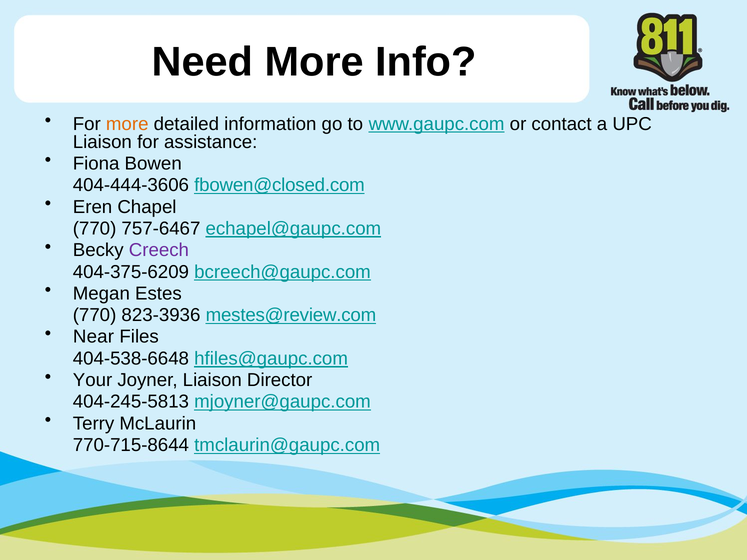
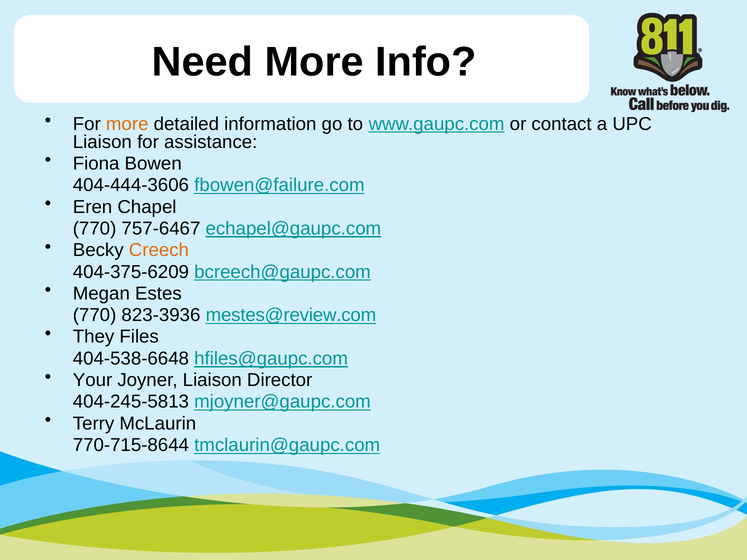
fbowen@closed.com: fbowen@closed.com -> fbowen@failure.com (279, 185)
Creech colour: purple -> orange (159, 250)
Near: Near -> They (94, 337)
